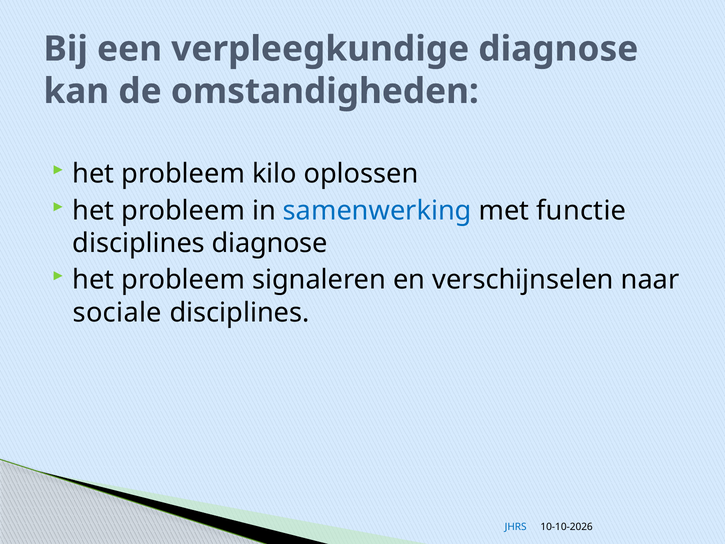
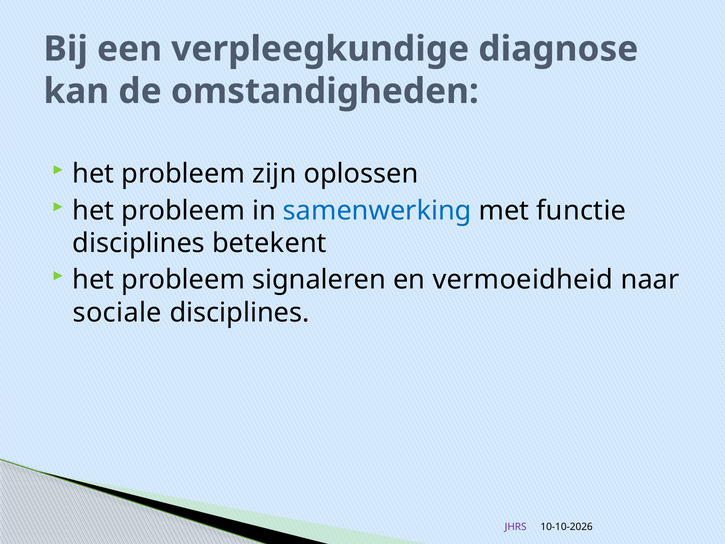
kilo: kilo -> zijn (274, 174)
disciplines diagnose: diagnose -> betekent (269, 243)
verschijnselen: verschijnselen -> vermoeidheid (523, 280)
JHRS colour: blue -> purple (516, 527)
